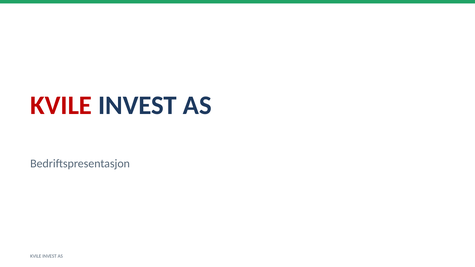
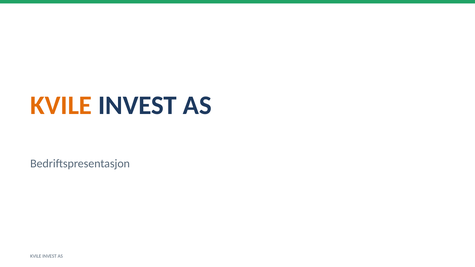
KVILE colour: red -> orange (61, 105)
